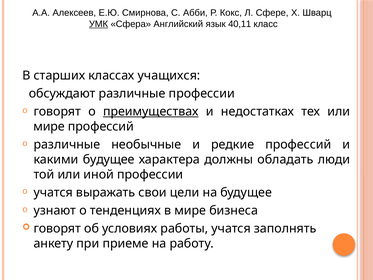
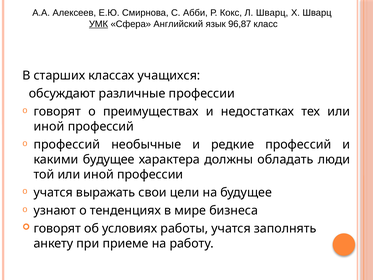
Л Сфере: Сфере -> Шварц (272, 13)
40,11: 40,11 -> 96,87 (240, 24)
преимуществах underline: present -> none (151, 112)
мире: мире -> иной (49, 126)
различные: различные -> профессий (67, 144)
